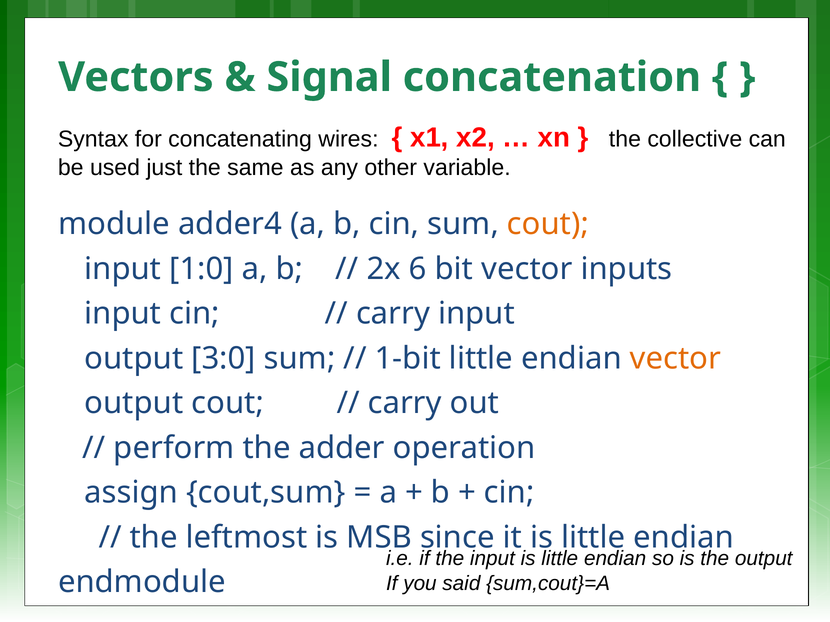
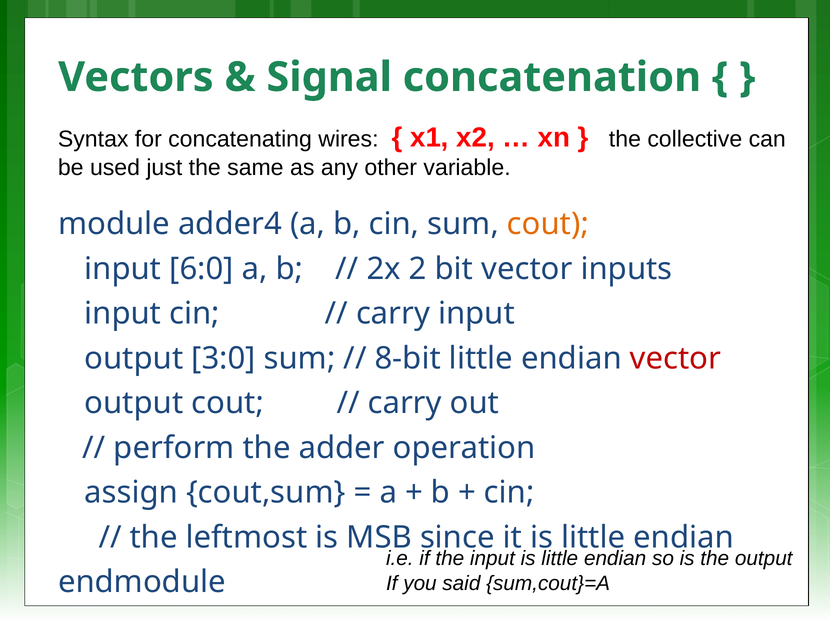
1:0: 1:0 -> 6:0 (201, 269)
6: 6 -> 2 (418, 269)
1-bit: 1-bit -> 8-bit (408, 359)
vector colour: orange -> red (675, 359)
